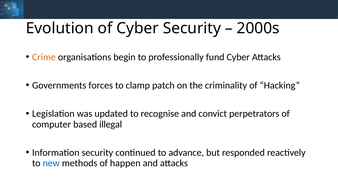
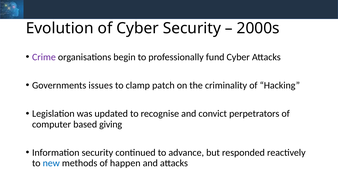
Crime colour: orange -> purple (44, 57)
forces: forces -> issues (101, 85)
illegal: illegal -> giving (111, 124)
